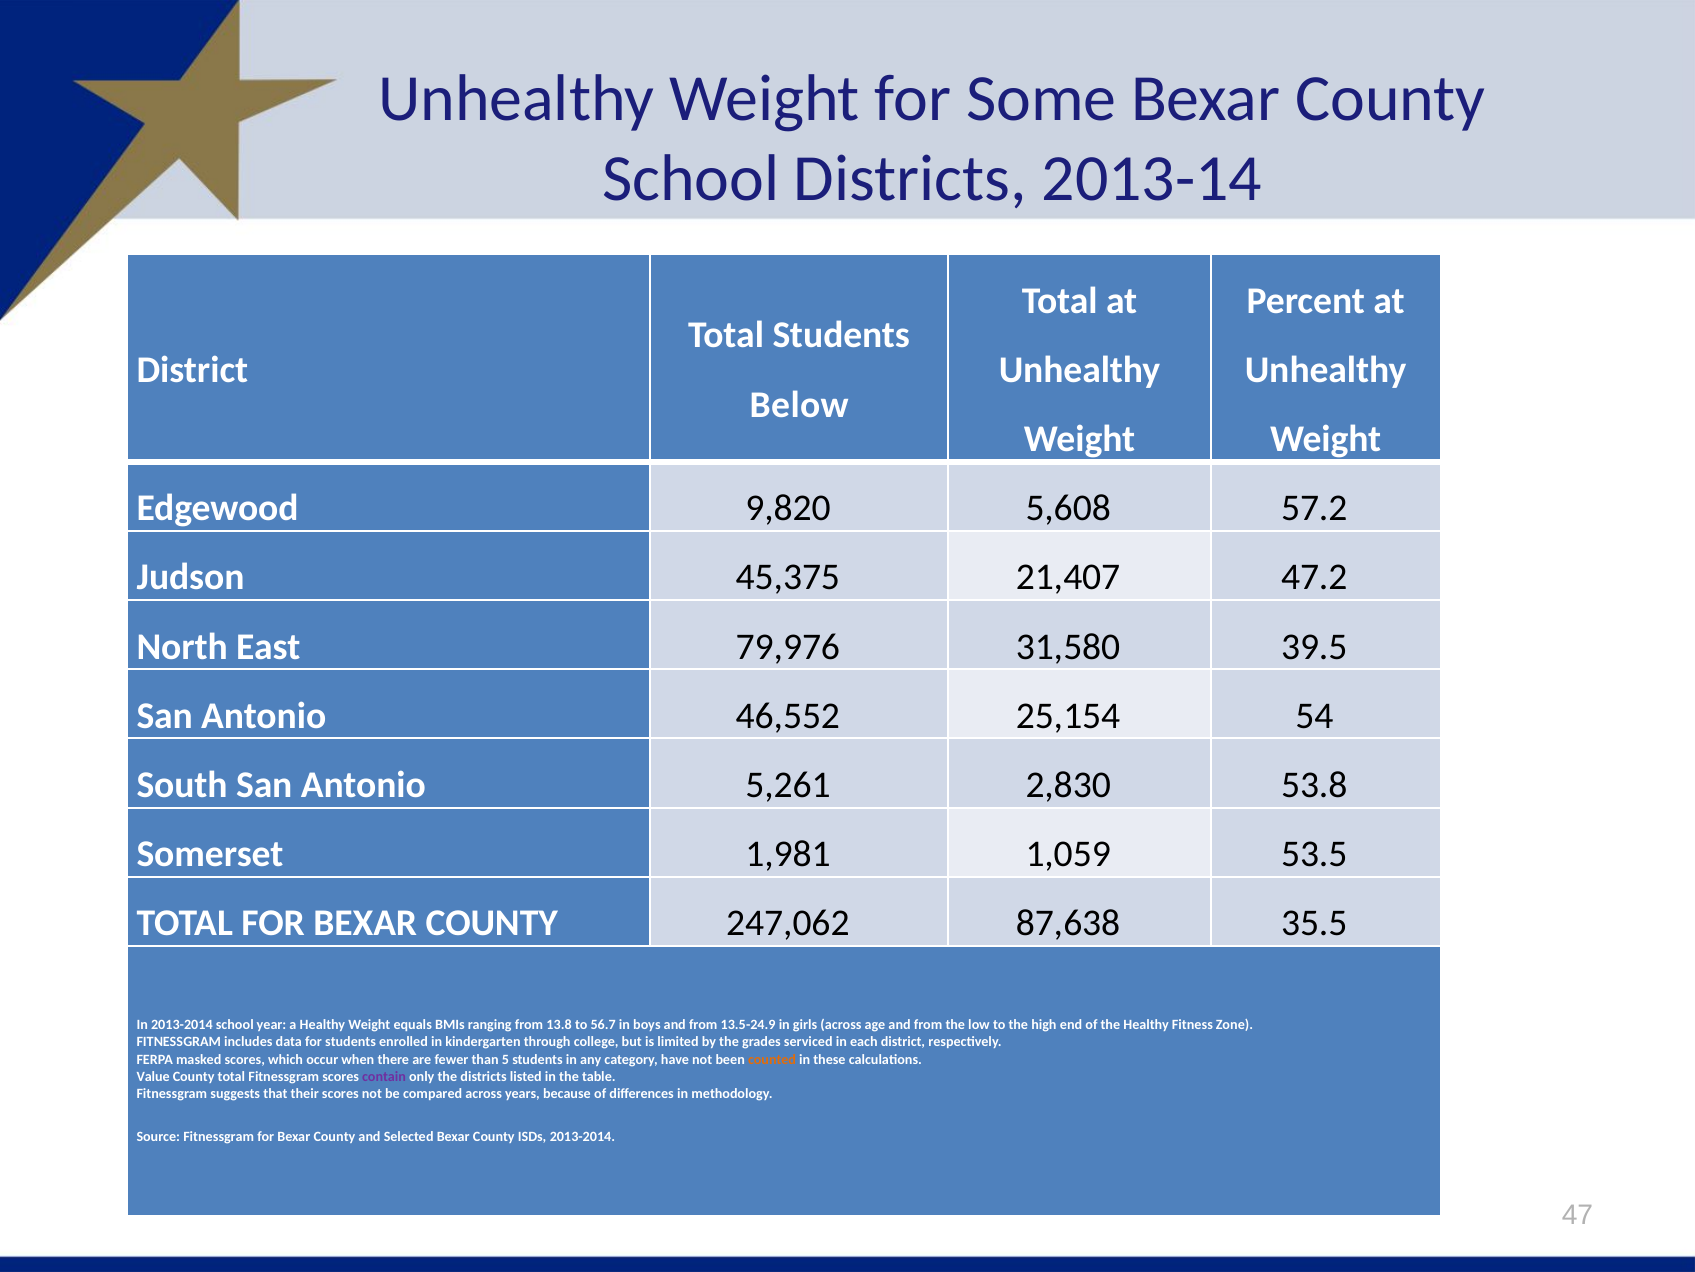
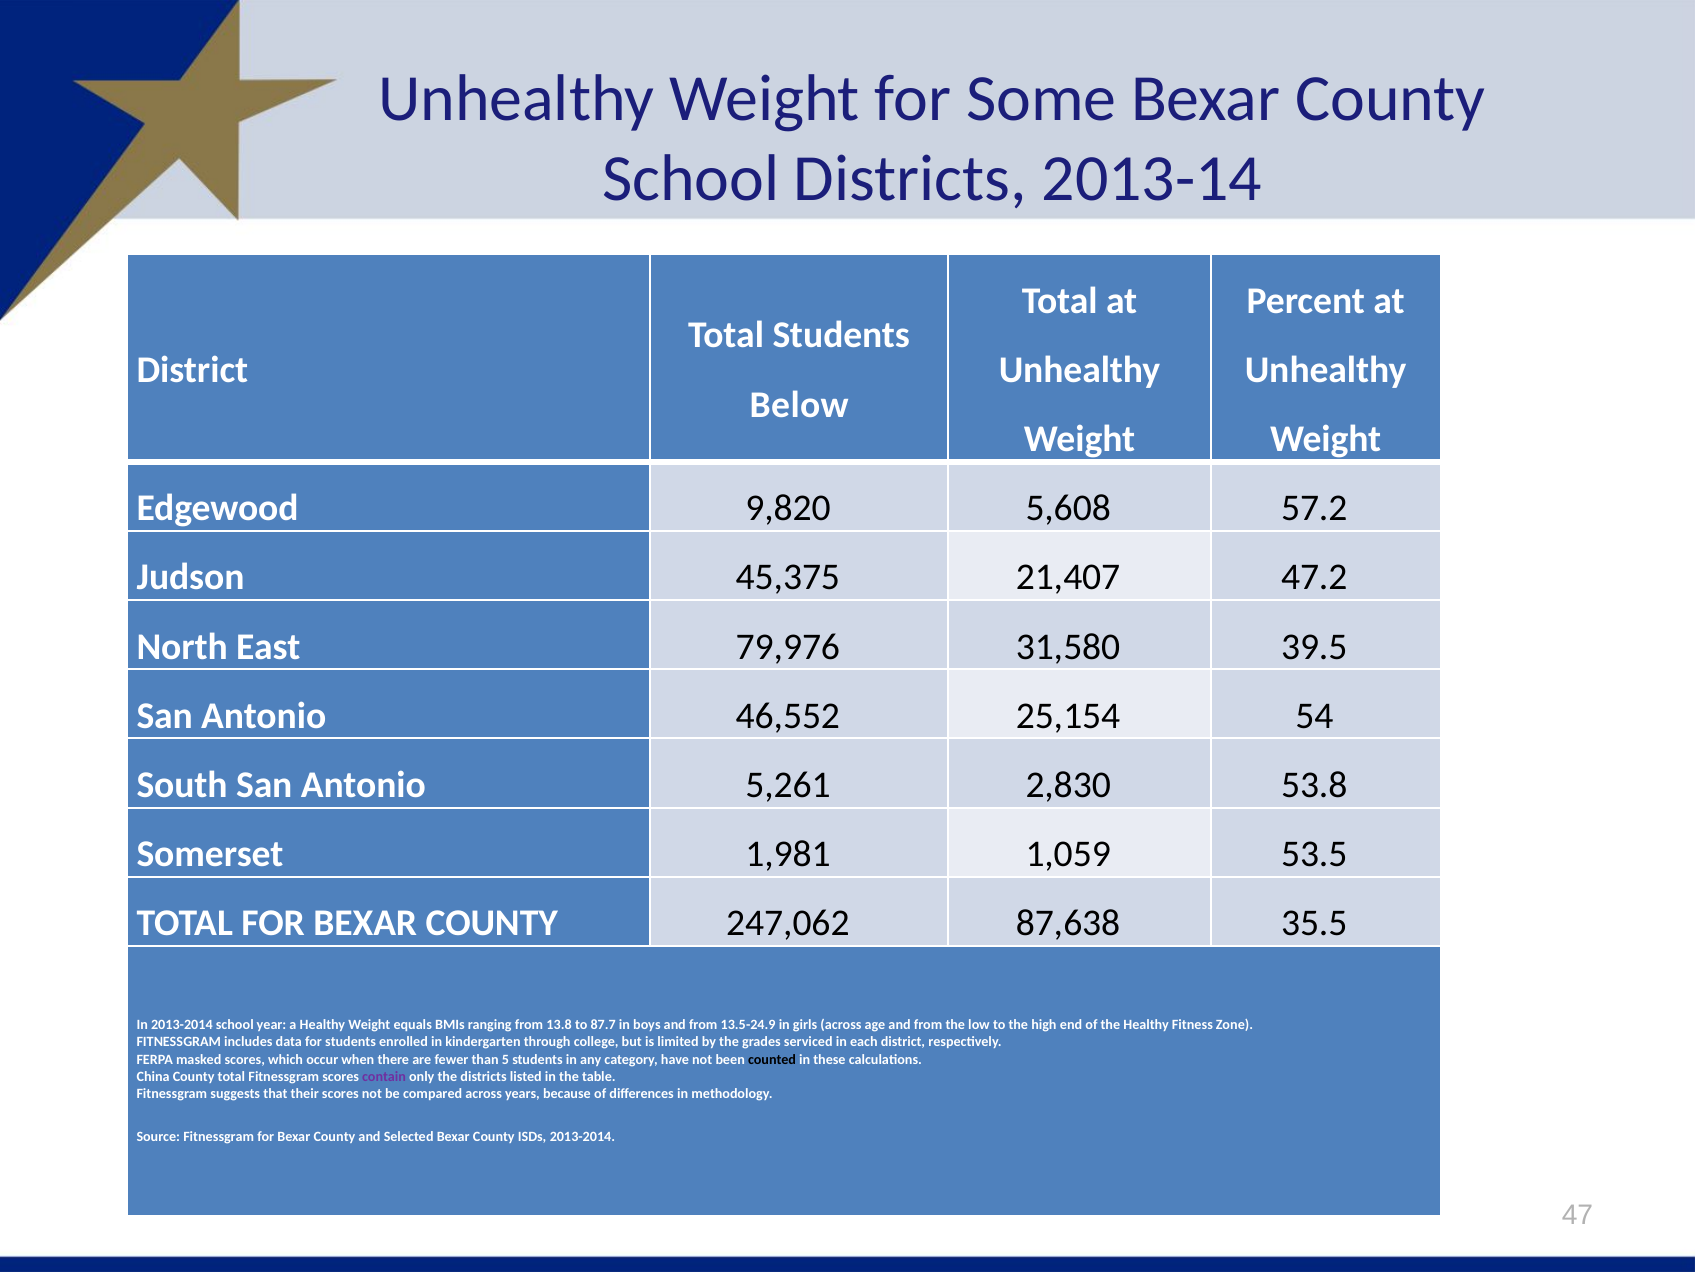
56.7: 56.7 -> 87.7 (603, 1024)
counted colour: orange -> black (772, 1059)
Value: Value -> China (153, 1076)
